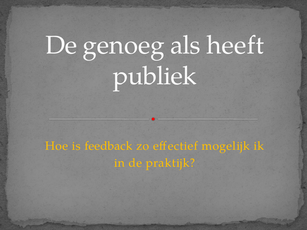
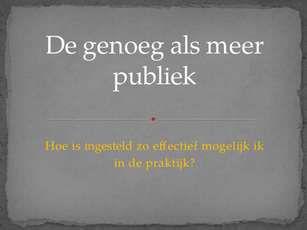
heeft: heeft -> meer (235, 45)
feedback: feedback -> ingesteld (109, 146)
